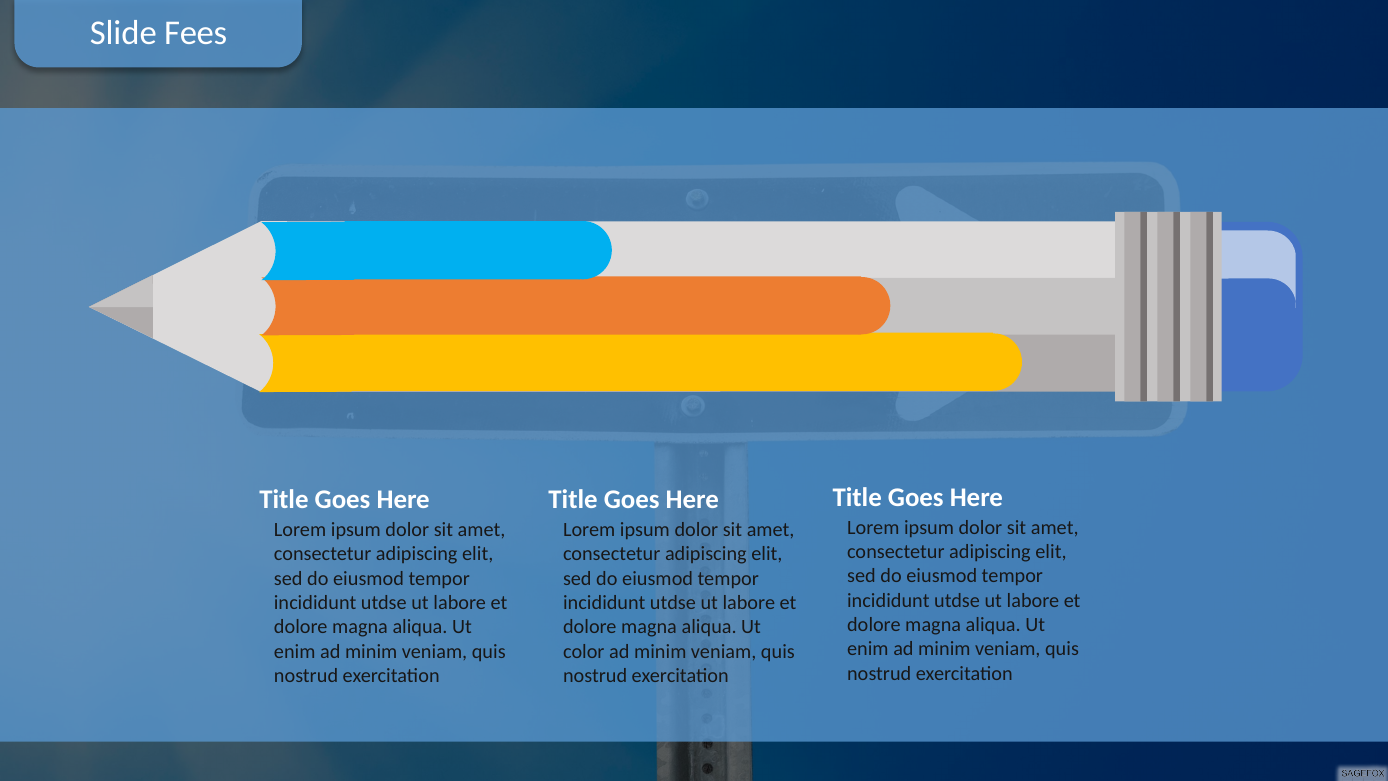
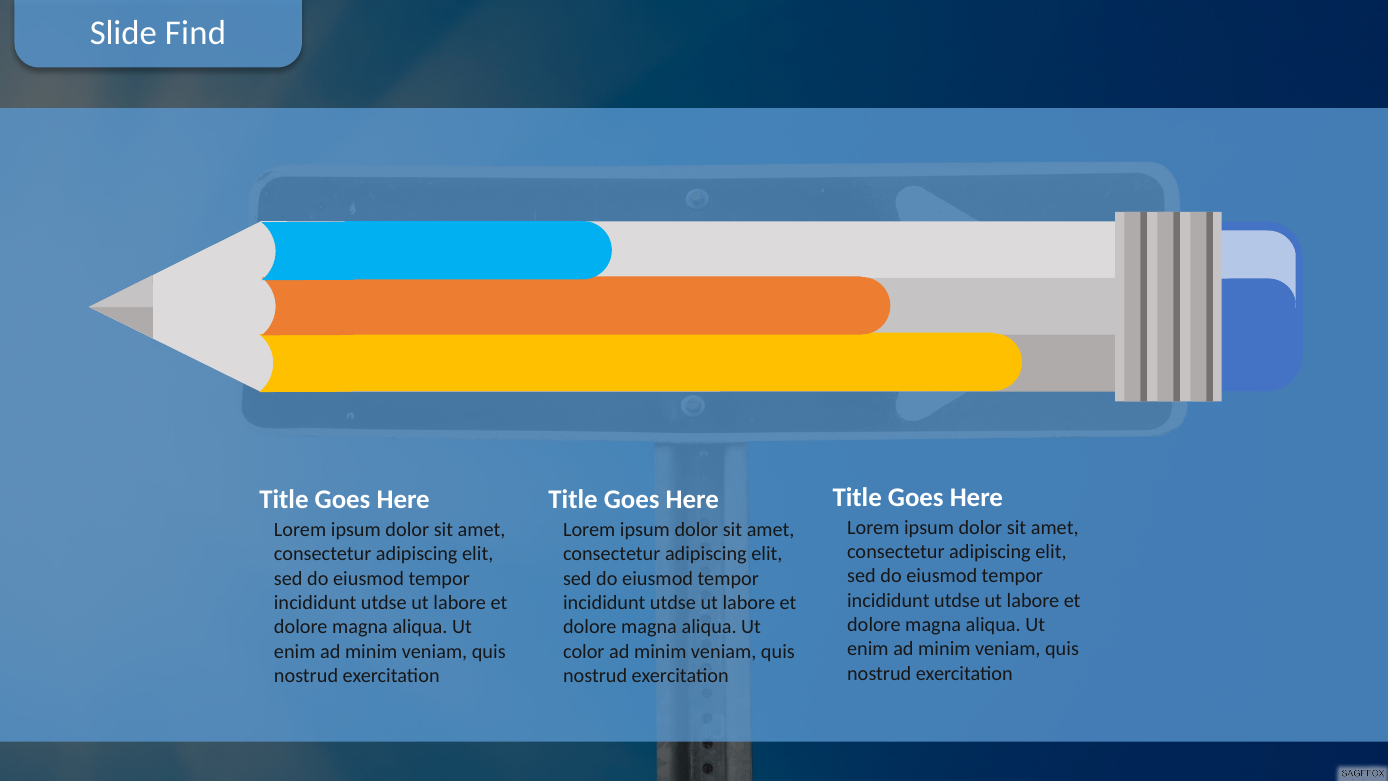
Fees: Fees -> Find (195, 33)
